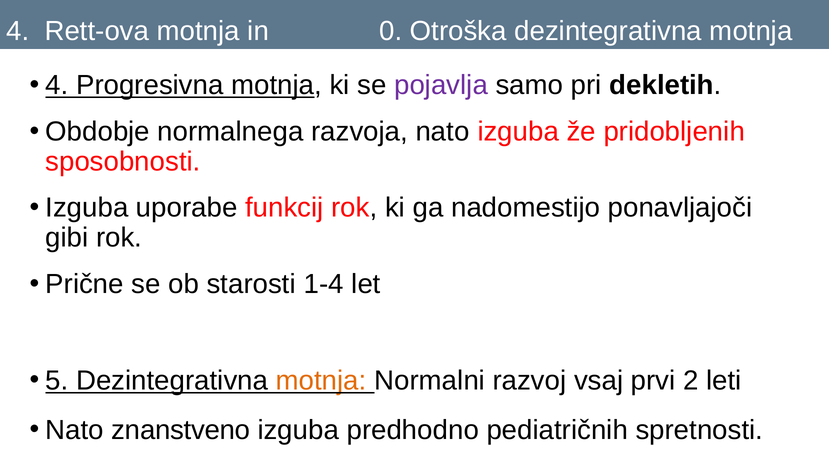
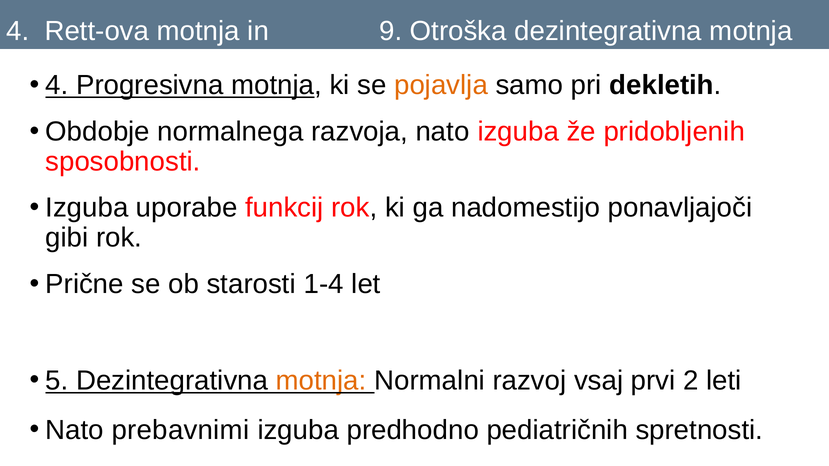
0: 0 -> 9 (391, 31)
pojavlja colour: purple -> orange (441, 85)
znanstveno: znanstveno -> prebavnimi (181, 431)
